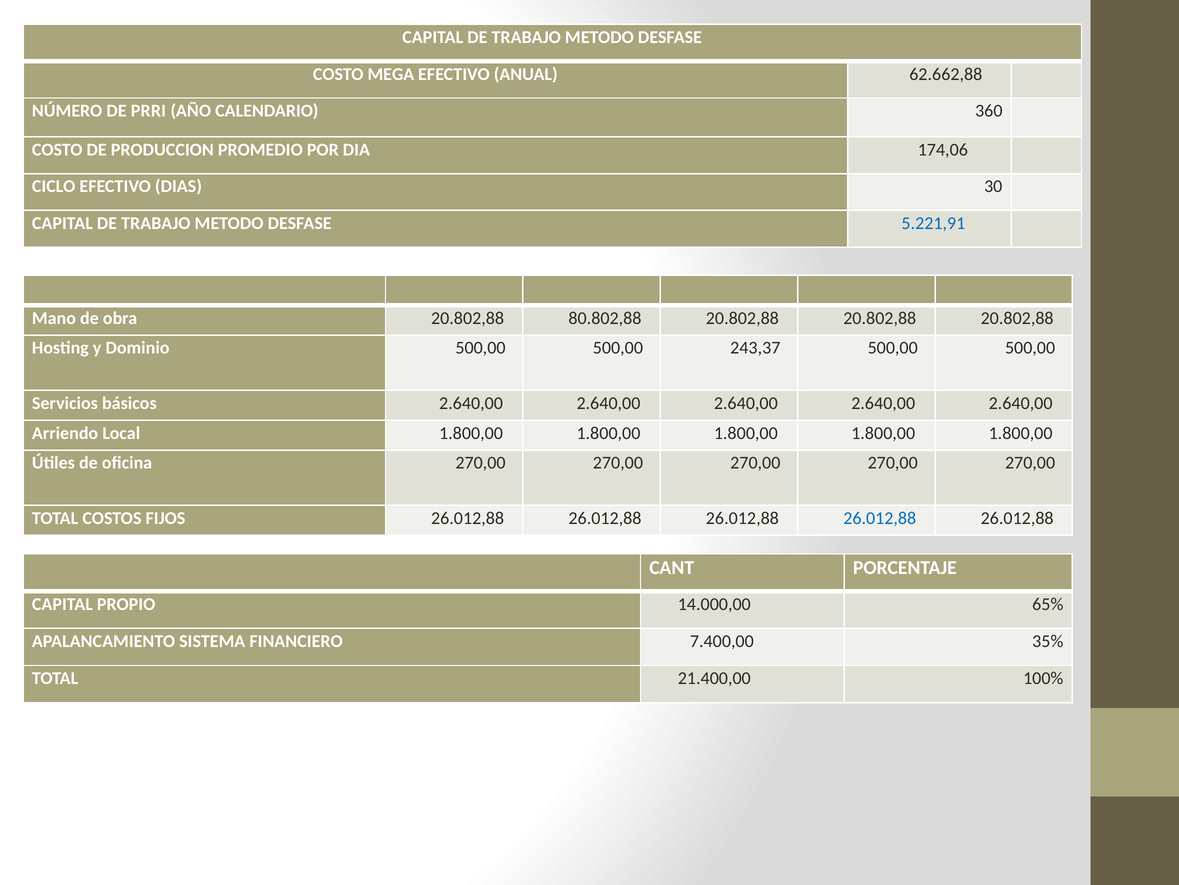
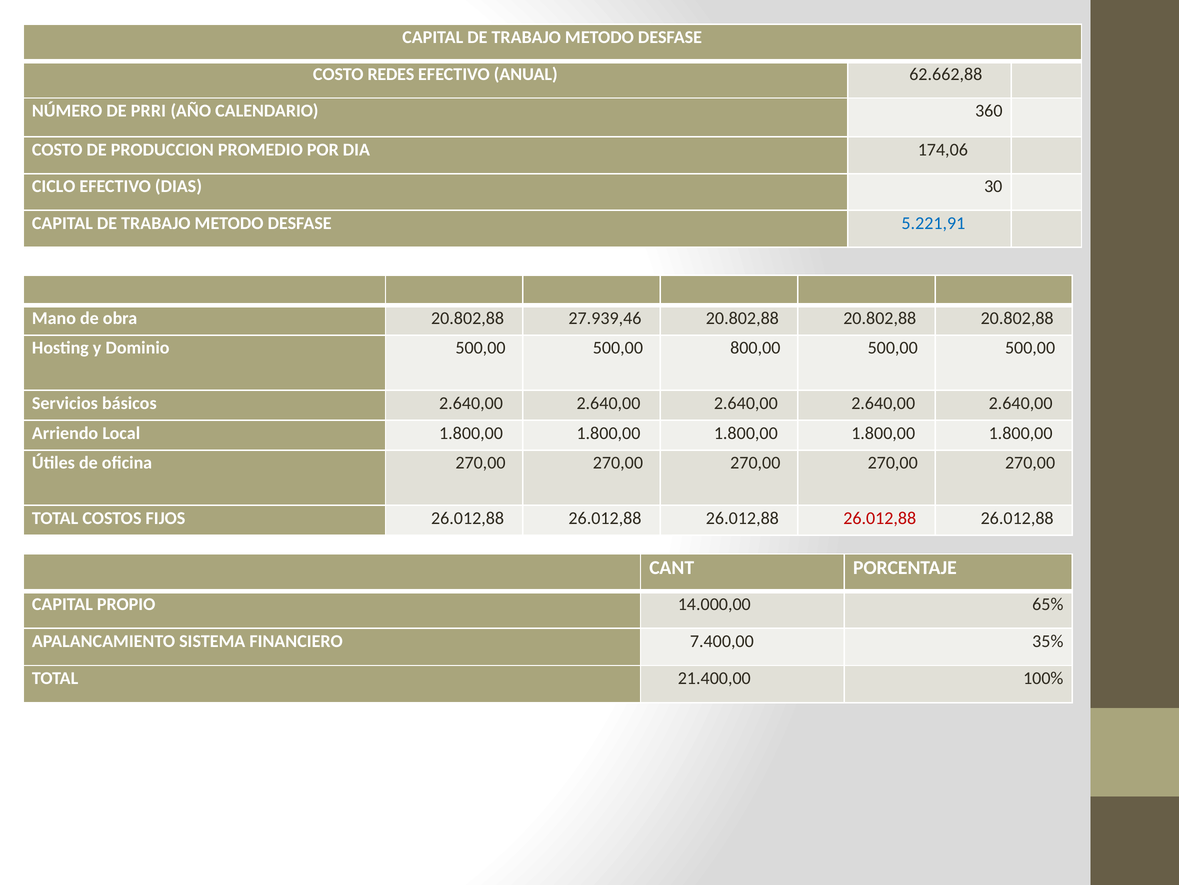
MEGA: MEGA -> REDES (391, 74)
80.802,88: 80.802,88 -> 27.939,46 (605, 318)
243,37: 243,37 -> 800,00 (755, 348)
26.012,88 colour: blue -> red (880, 518)
